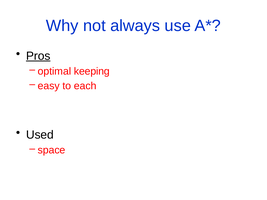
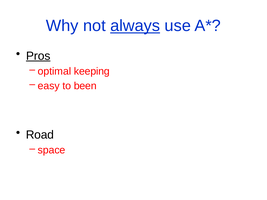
always underline: none -> present (135, 26)
each: each -> been (85, 86)
Used: Used -> Road (40, 135)
